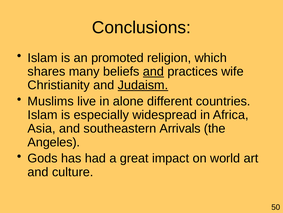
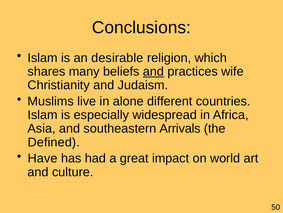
promoted: promoted -> desirable (117, 58)
Judaism underline: present -> none (143, 85)
Angeles: Angeles -> Defined (54, 142)
Gods: Gods -> Have (43, 158)
